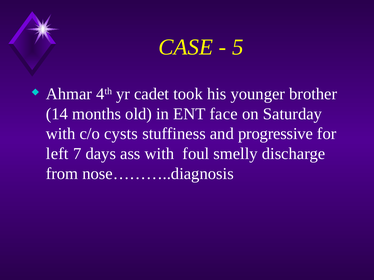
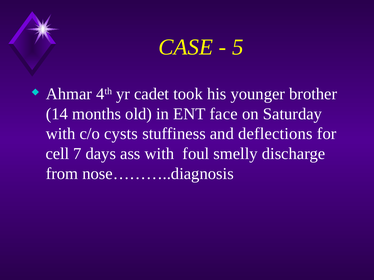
progressive: progressive -> deflections (275, 134)
left: left -> cell (57, 154)
